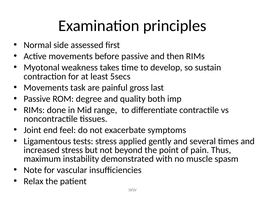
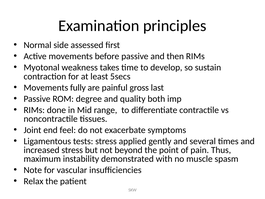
task: task -> fully (78, 87)
